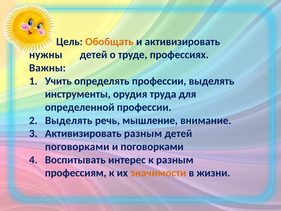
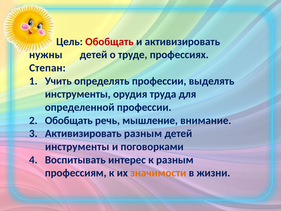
Обобщать colour: orange -> red (109, 42)
Важны: Важны -> Степан (47, 68)
Выделять: Выделять -> Обобщать (69, 120)
поговорками: поговорками -> инструменты (77, 147)
